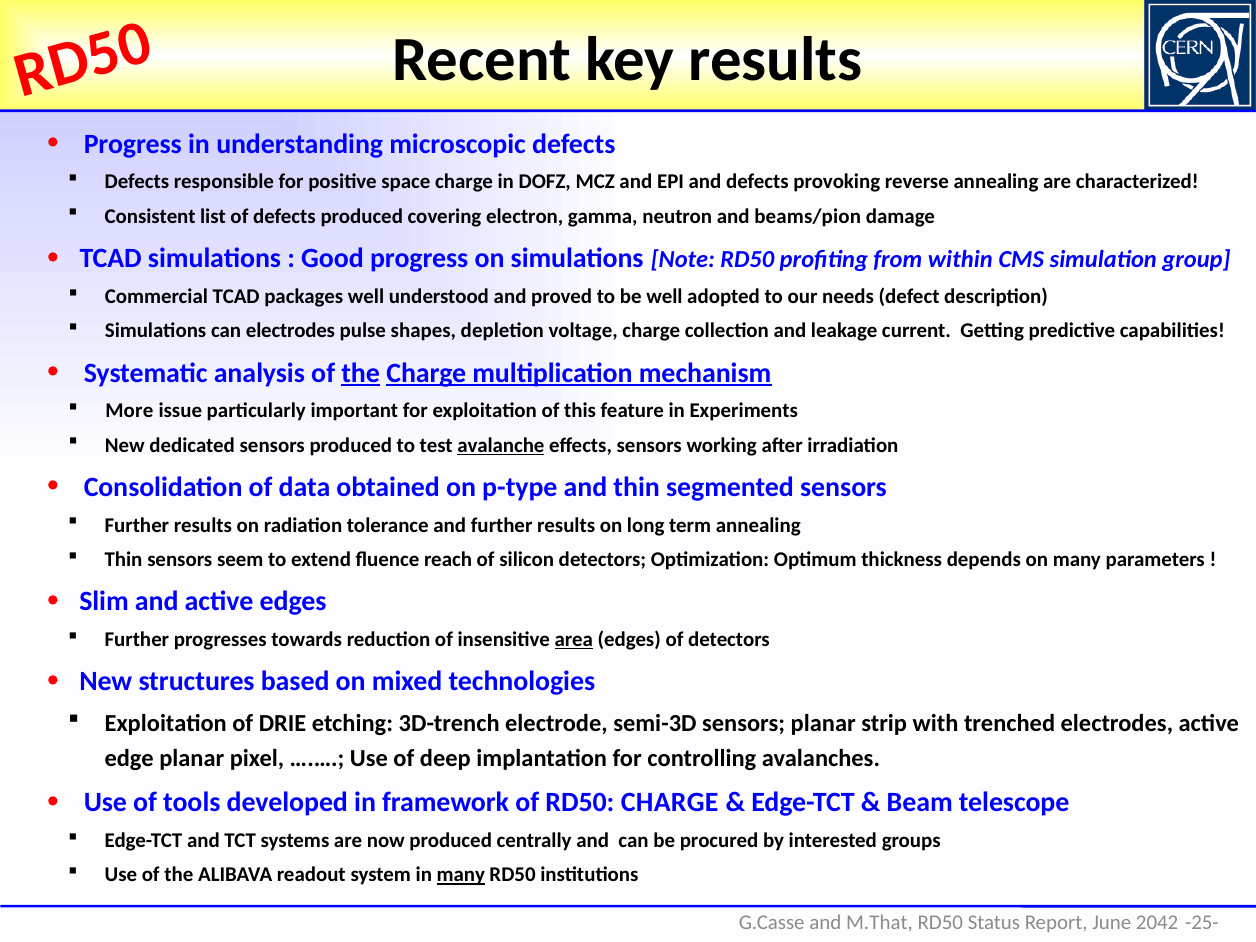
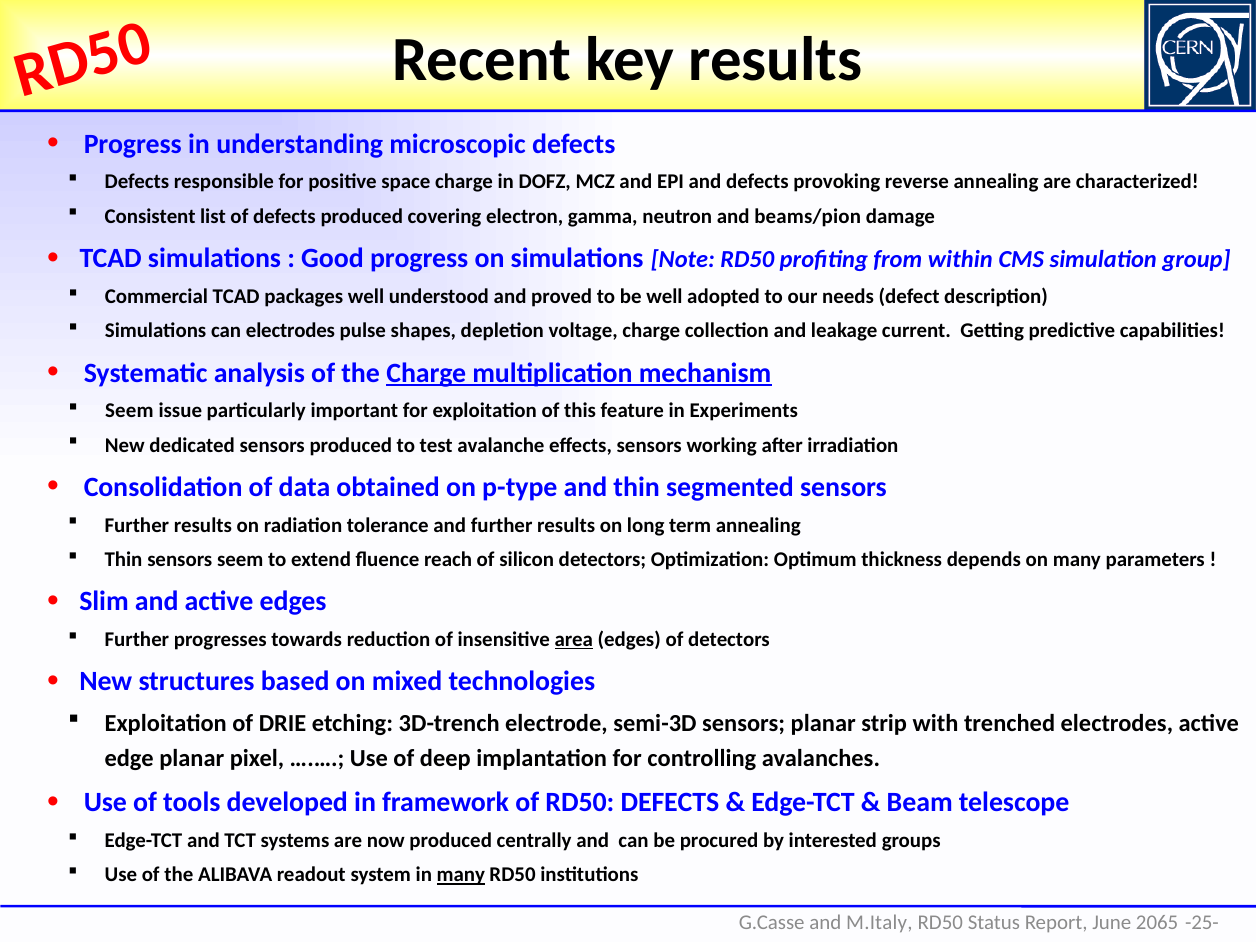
the underline: present -> none (361, 373)
More: More -> Seem (129, 411)
avalanche underline: present -> none (501, 445)
RD50 CHARGE: CHARGE -> DEFECTS (670, 803)
M.That: M.That -> M.Italy (879, 923)
2042: 2042 -> 2065 (1157, 923)
